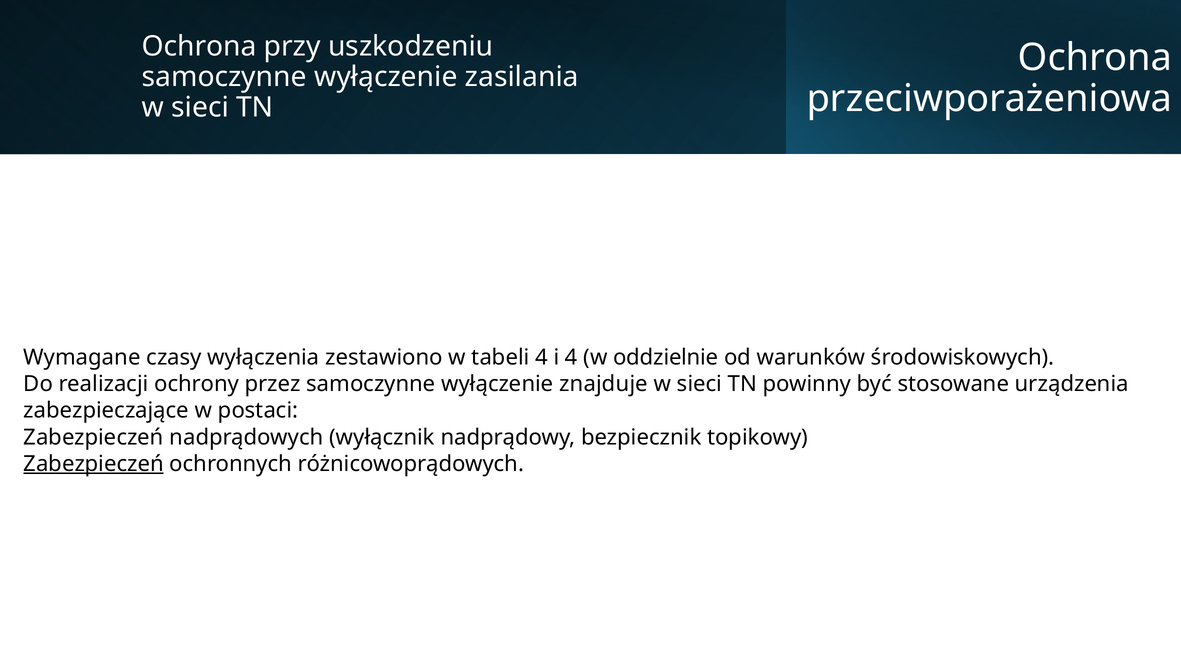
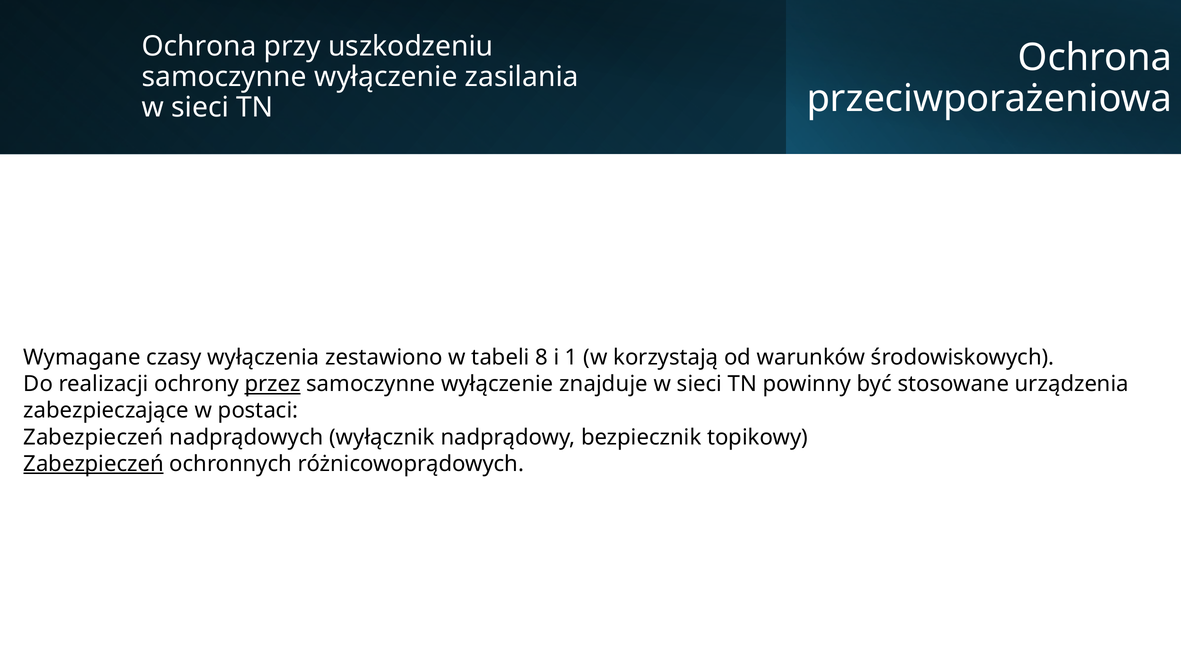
tabeli 4: 4 -> 8 (542, 358)
i 4: 4 -> 1 (571, 358)
oddzielnie: oddzielnie -> korzystają (666, 358)
przez underline: none -> present (273, 384)
